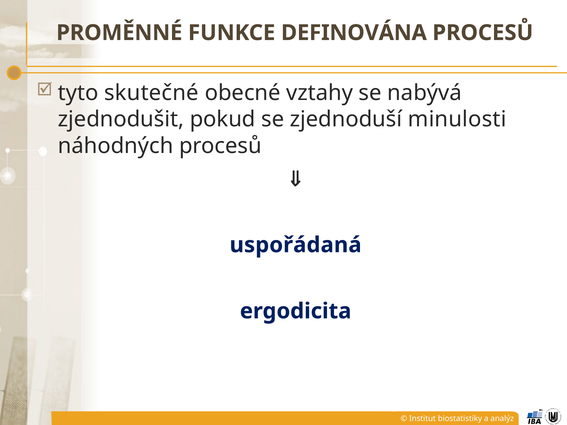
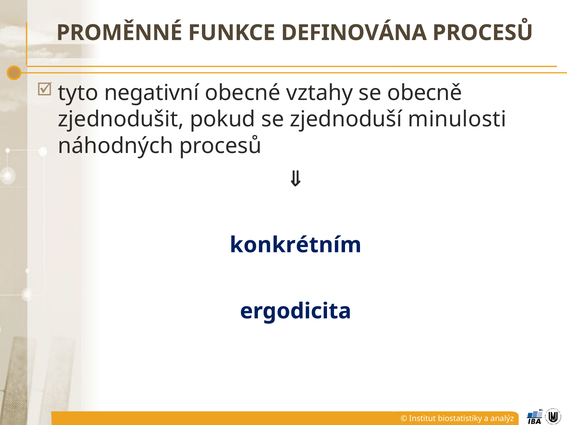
skutečné: skutečné -> negativní (152, 93)
nabývá: nabývá -> obecně (425, 93)
uspořádaná: uspořádaná -> konkrétním (296, 245)
